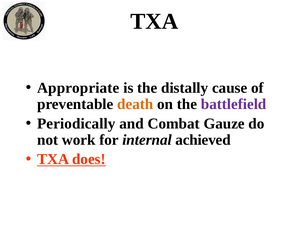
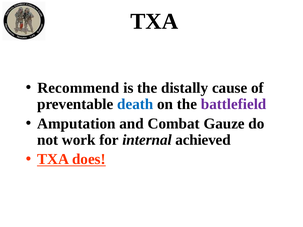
Appropriate: Appropriate -> Recommend (78, 88)
death colour: orange -> blue (135, 104)
Periodically: Periodically -> Amputation (76, 124)
